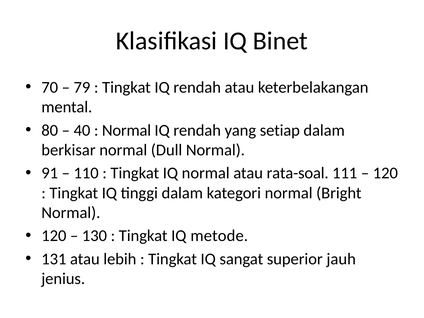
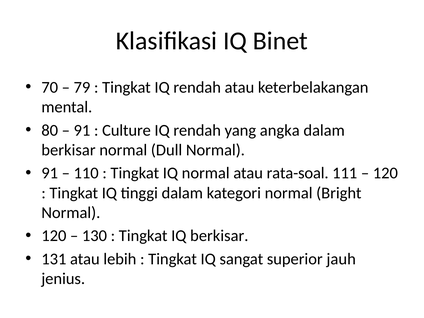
40: 40 -> 91 (82, 130)
Normal: Normal -> Culture (127, 130)
setiap: setiap -> angka (280, 130)
IQ metode: metode -> berkisar (219, 236)
